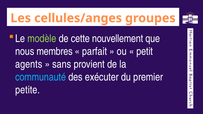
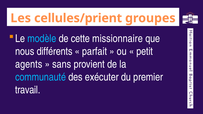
cellules/anges: cellules/anges -> cellules/prient (78, 18)
modèle colour: light green -> light blue (42, 39)
nouvellement: nouvellement -> missionnaire (117, 39)
membres: membres -> différents (55, 52)
petite: petite -> travail (28, 90)
